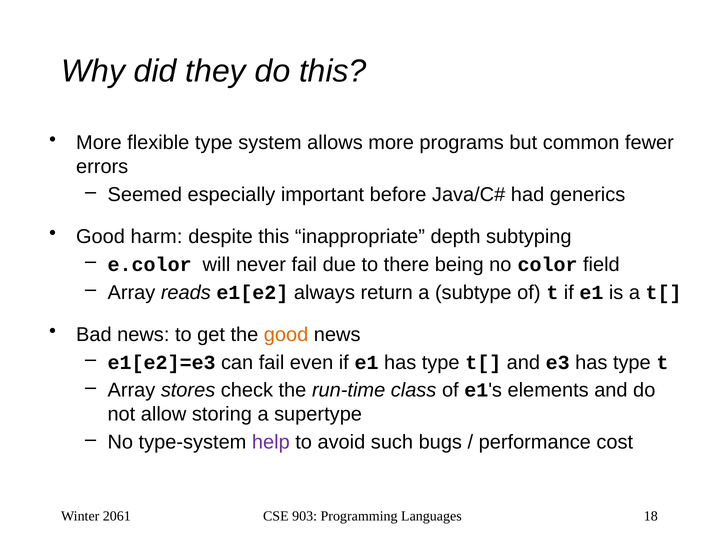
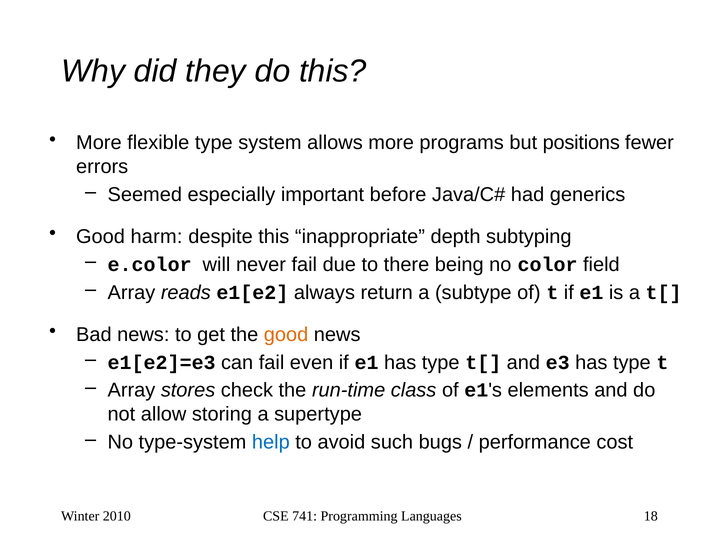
common: common -> positions (581, 143)
help colour: purple -> blue (271, 443)
2061: 2061 -> 2010 (117, 516)
903: 903 -> 741 (305, 516)
